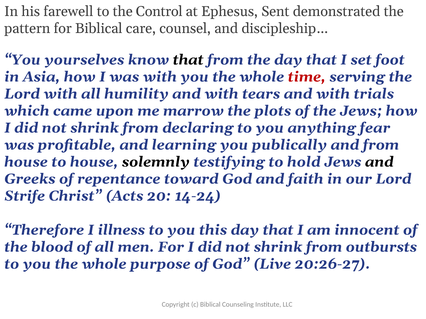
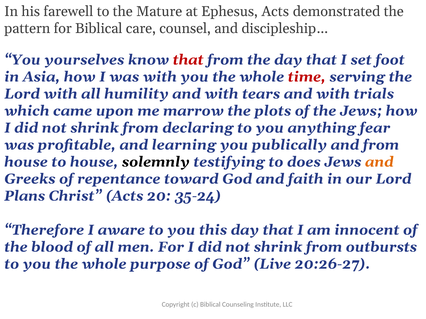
Control: Control -> Mature (159, 12)
Ephesus Sent: Sent -> Acts (275, 12)
that colour: black -> red (188, 60)
hold: hold -> does (304, 162)
and colour: black -> orange (379, 162)
Strife: Strife -> Plans (25, 196)
14-24: 14-24 -> 35-24 (198, 196)
illness: illness -> aware (121, 230)
